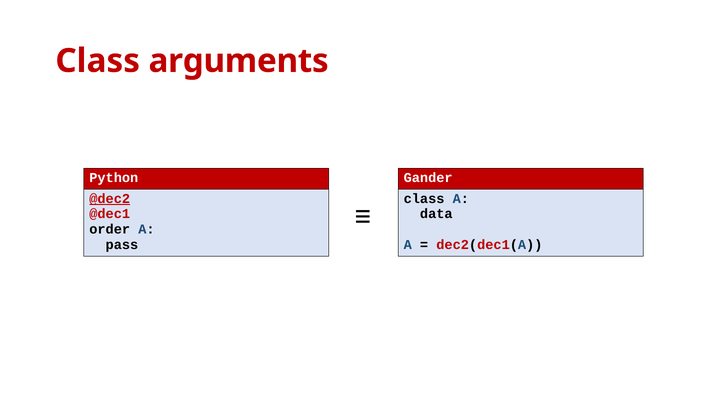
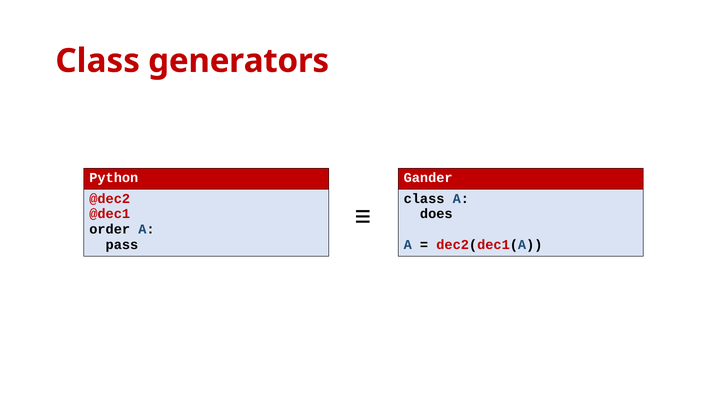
arguments: arguments -> generators (239, 61)
@dec2 underline: present -> none (110, 199)
data: data -> does (436, 214)
